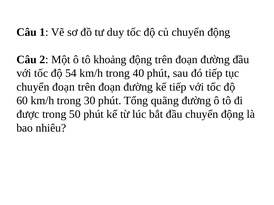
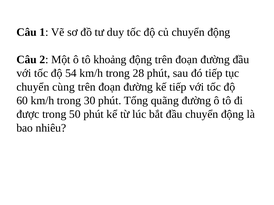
40: 40 -> 28 (138, 73)
chuyển đoạn: đoạn -> cùng (64, 87)
